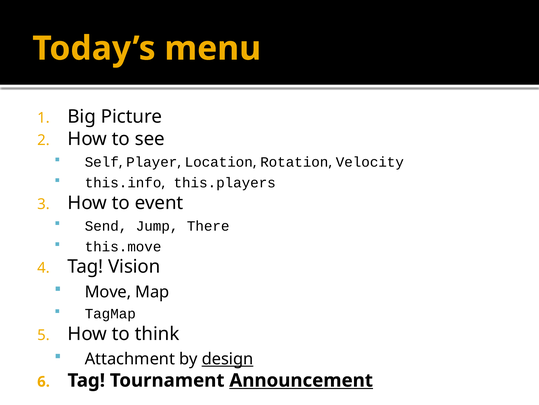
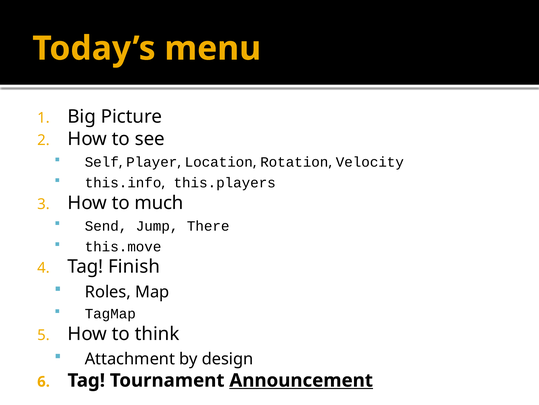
event: event -> much (159, 203)
Vision: Vision -> Finish (134, 266)
Move: Move -> Roles (108, 291)
design underline: present -> none (228, 359)
